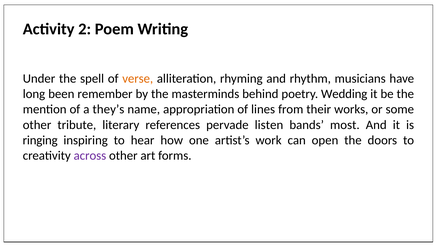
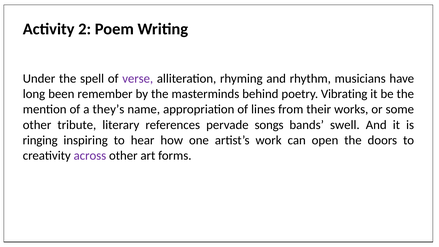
verse colour: orange -> purple (138, 79)
Wedding: Wedding -> Vibrating (344, 94)
listen: listen -> songs (269, 125)
most: most -> swell (345, 125)
